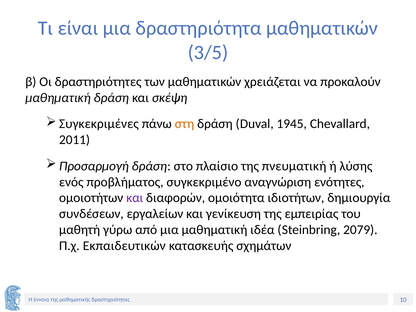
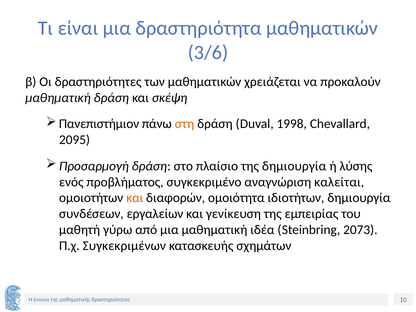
3/5: 3/5 -> 3/6 (208, 52)
Συγκεκριμένες: Συγκεκριμένες -> Πανεπιστήμιον (99, 124)
1945: 1945 -> 1998 (292, 124)
2011: 2011 -> 2095 (75, 140)
της πνευματική: πνευματική -> δημιουργία (294, 166)
ενότητες: ενότητες -> καλείται (339, 182)
και colour: purple -> orange (135, 198)
2079: 2079 -> 2073 (360, 230)
Εκπαιδευτικών: Εκπαιδευτικών -> Συγκεκριμένων (124, 246)
